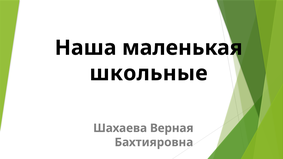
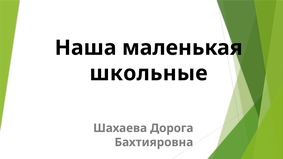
Верная: Верная -> Дорога (172, 128)
